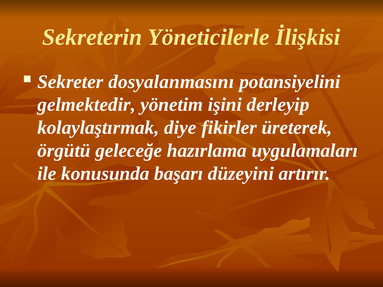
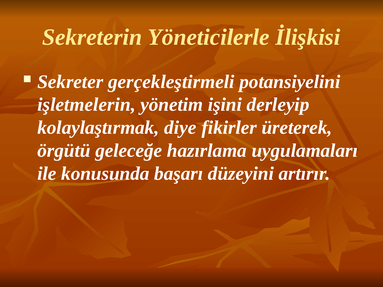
dosyalanmasını: dosyalanmasını -> gerçekleştirmeli (171, 82)
gelmektedir: gelmektedir -> işletmelerin (86, 105)
